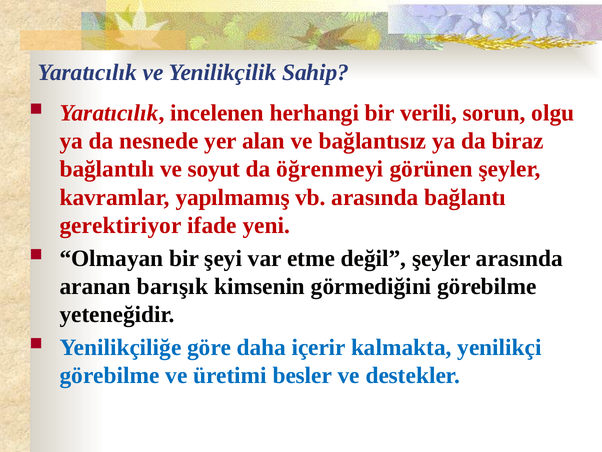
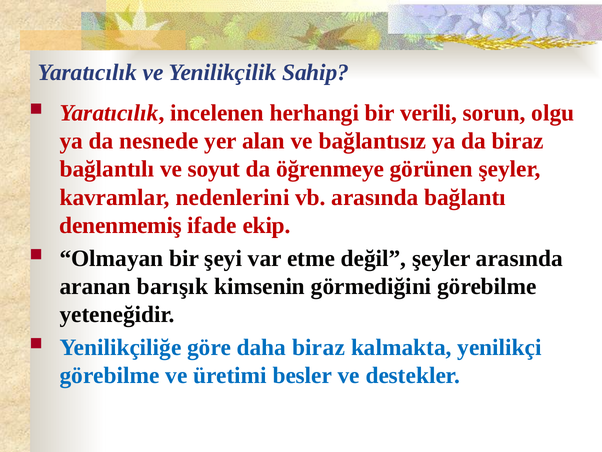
öğrenmeyi: öğrenmeyi -> öğrenmeye (330, 169)
yapılmamış: yapılmamış -> nedenlerini (233, 197)
gerektiriyor: gerektiriyor -> denenmemiş (121, 225)
yeni: yeni -> ekip (266, 225)
daha içerir: içerir -> biraz (318, 347)
